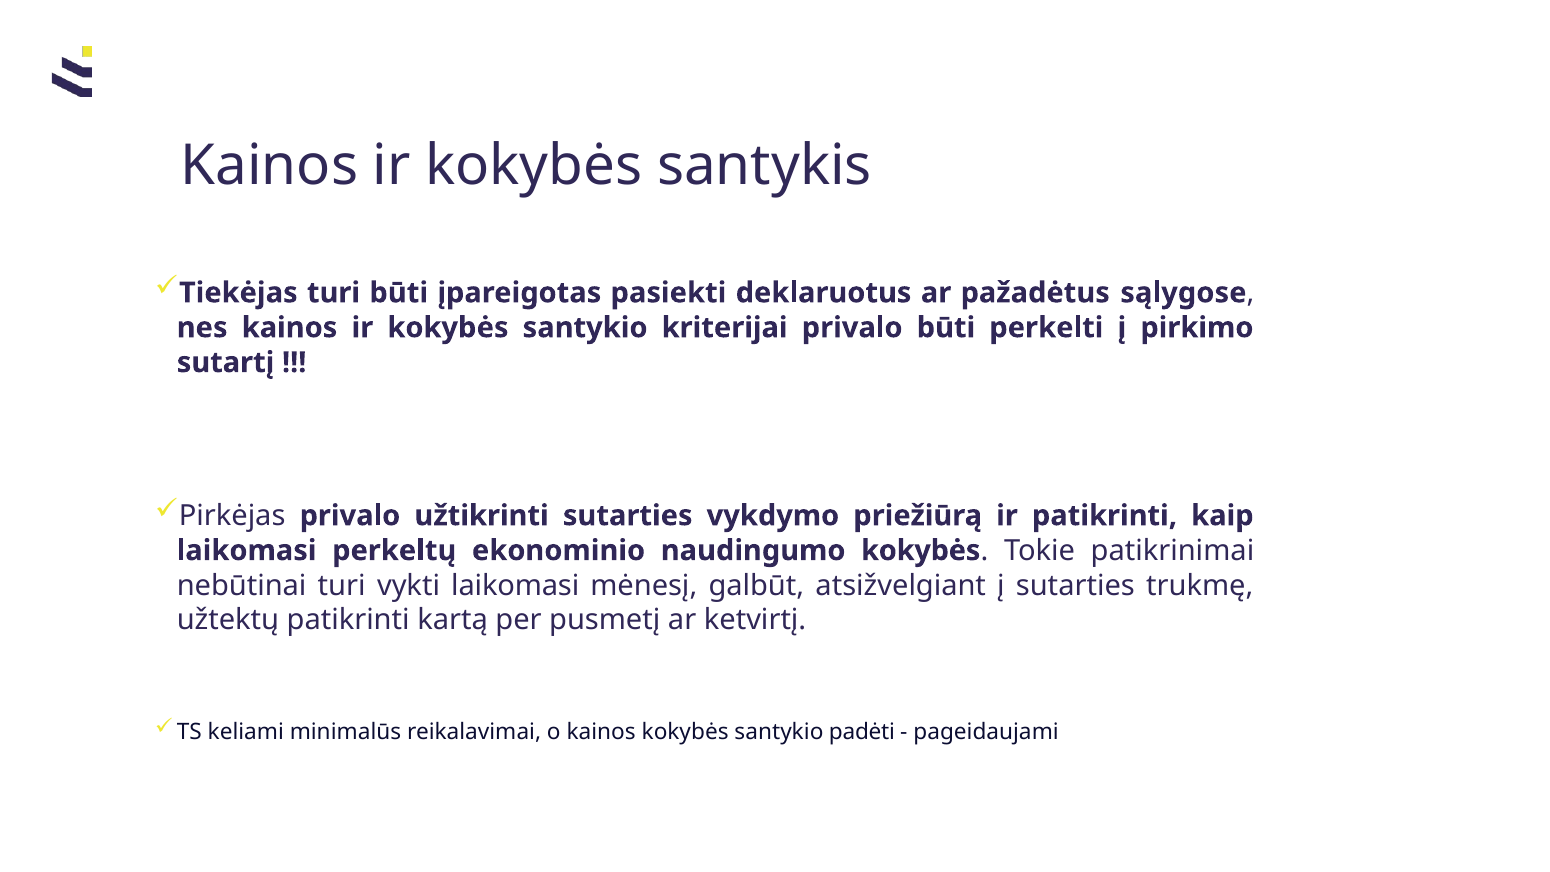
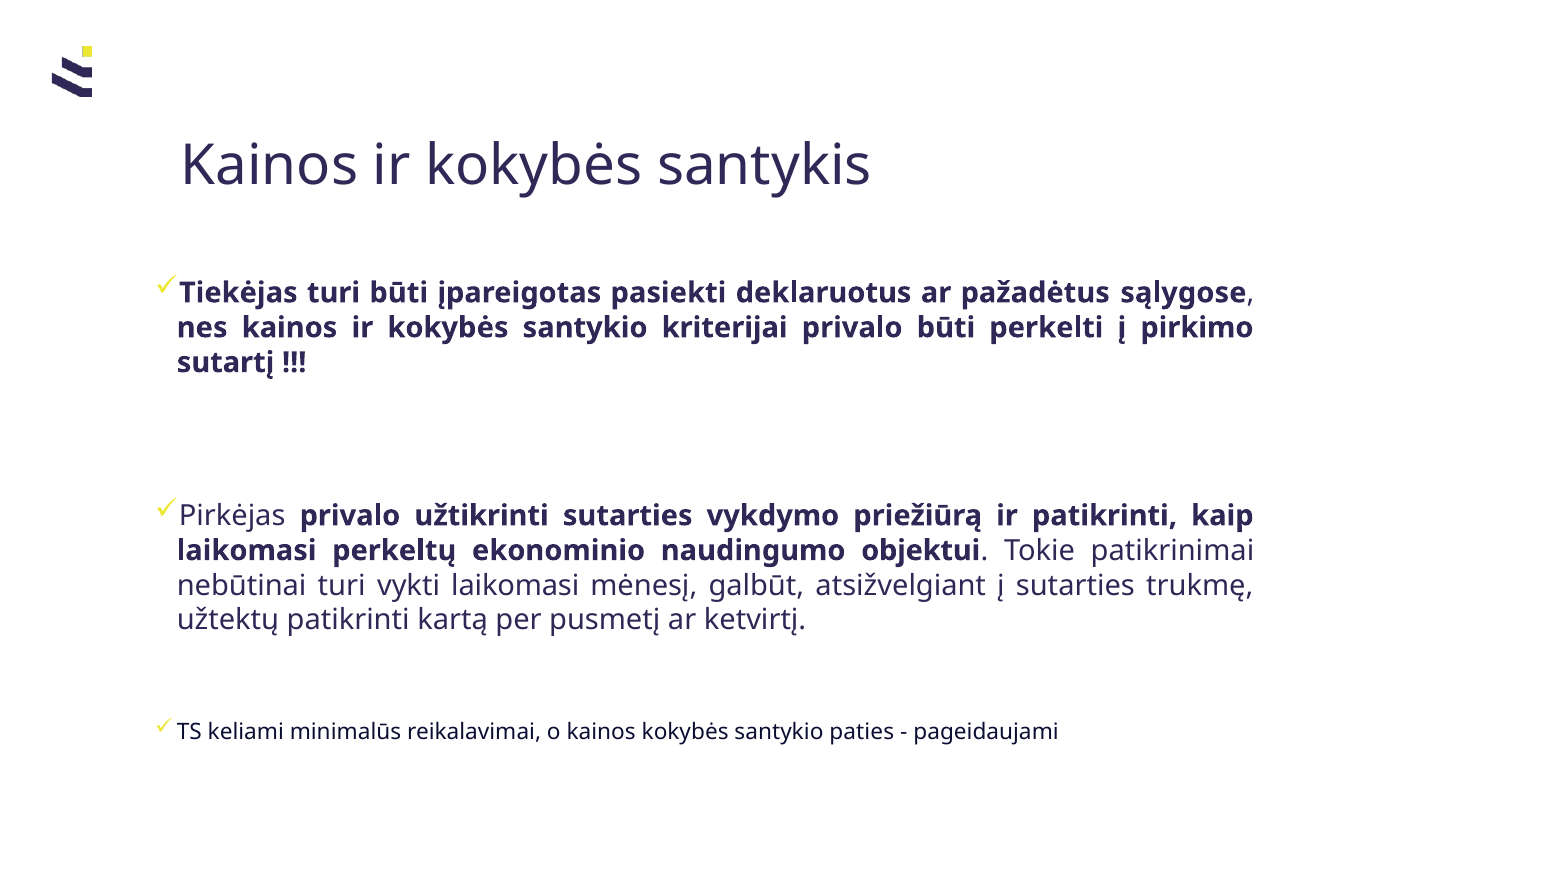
naudingumo kokybės: kokybės -> objektui (921, 550)
padėti: padėti -> paties (862, 732)
